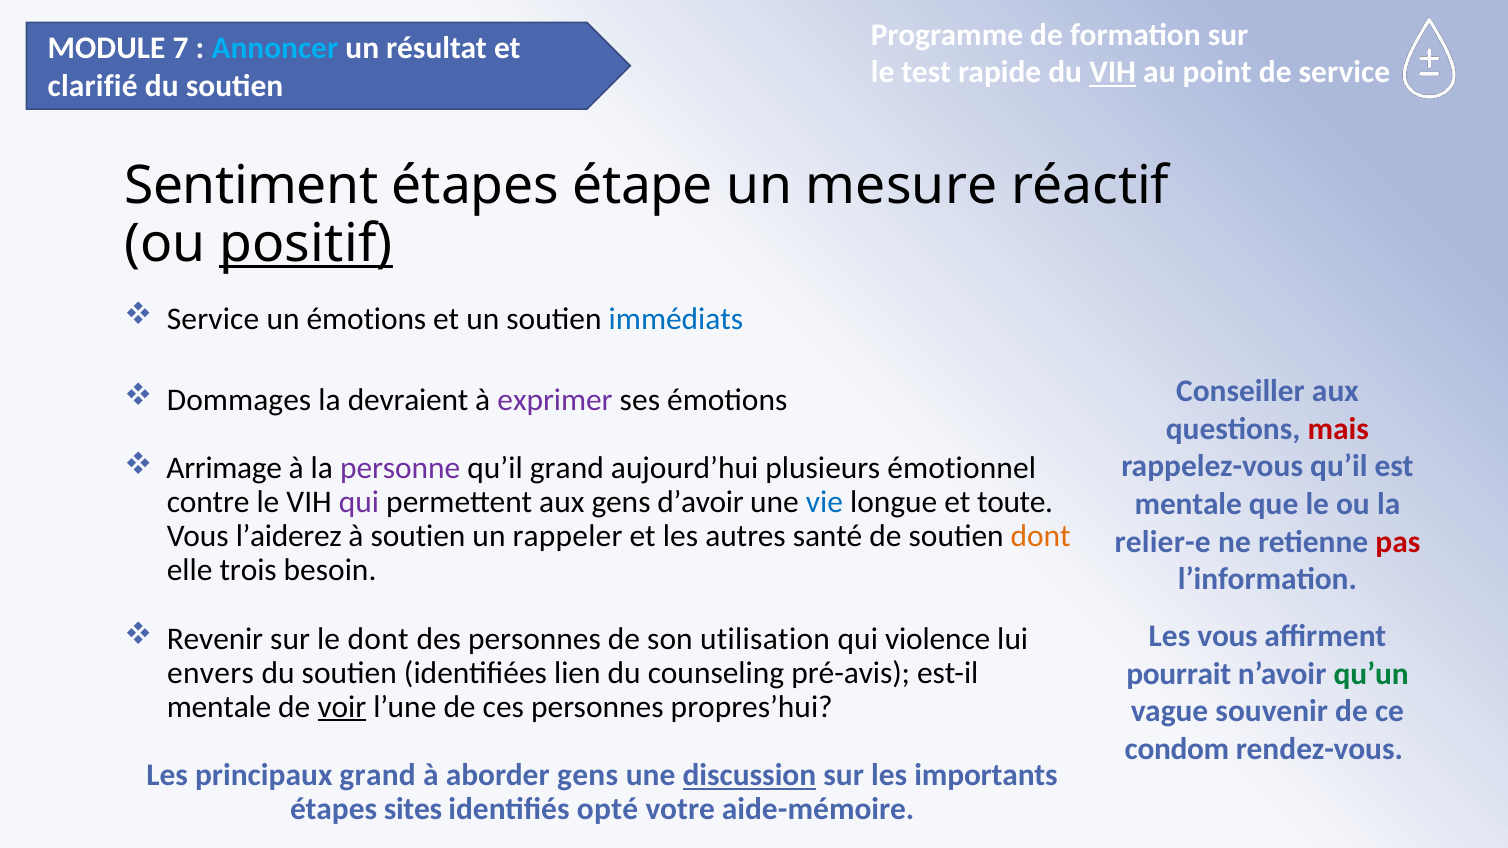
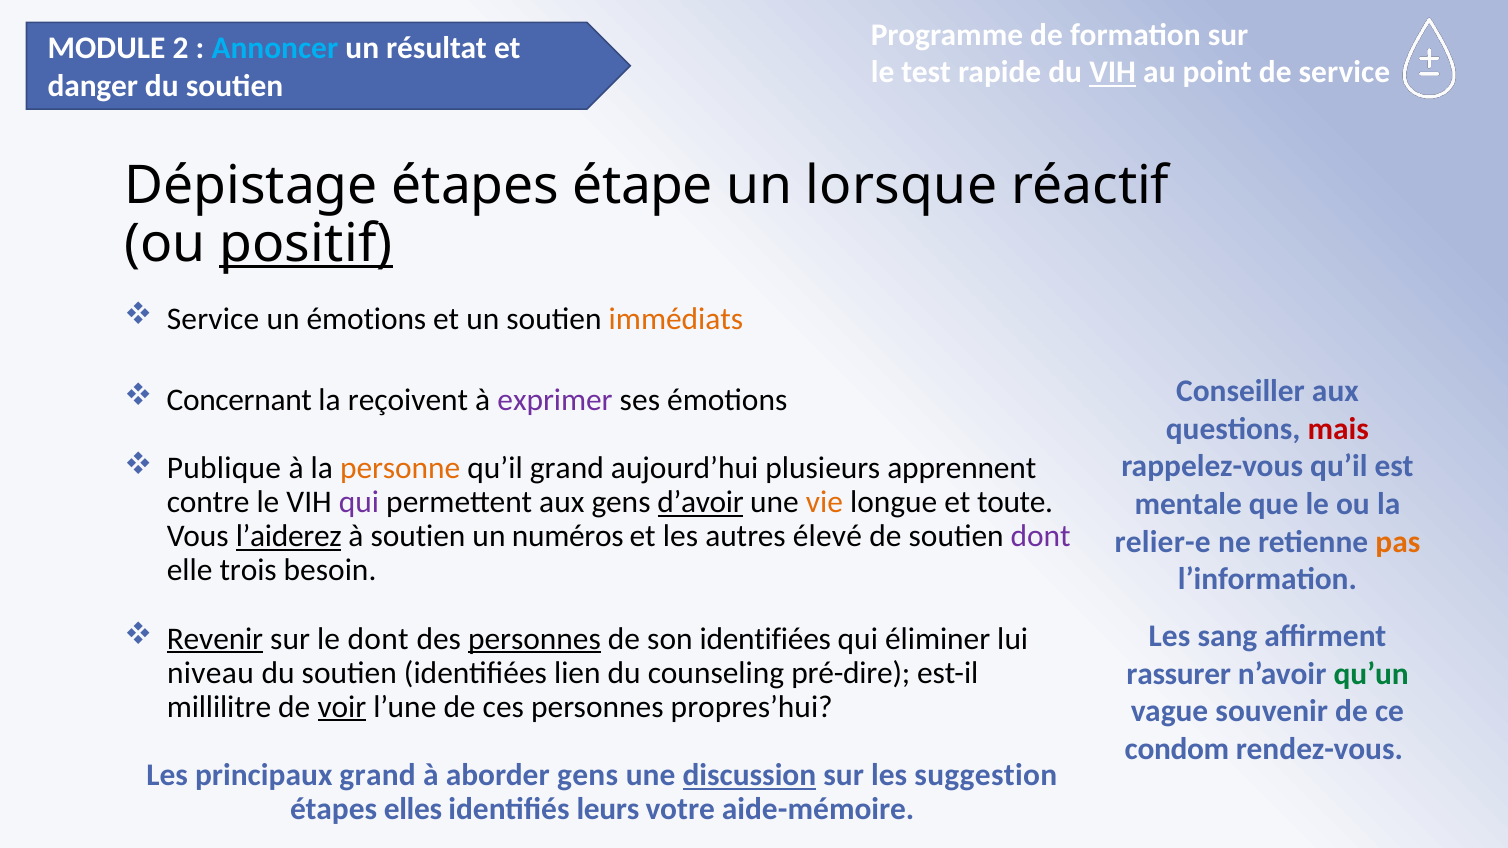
7: 7 -> 2 (181, 48)
clarifié: clarifié -> danger (93, 86)
Sentiment: Sentiment -> Dépistage (251, 186)
mesure: mesure -> lorsque (902, 186)
immédiats colour: blue -> orange (676, 319)
Dommages: Dommages -> Concernant (239, 400)
devraient: devraient -> reçoivent (408, 400)
Arrimage: Arrimage -> Publique (224, 469)
personne colour: purple -> orange (400, 469)
émotionnel: émotionnel -> apprennent (962, 469)
d’avoir underline: none -> present (701, 503)
vie colour: blue -> orange (824, 503)
l’aiderez underline: none -> present (289, 537)
rappeler: rappeler -> numéros (568, 537)
santé: santé -> élevé (827, 537)
dont colour: orange -> purple (1041, 537)
pas colour: red -> orange (1398, 542)
Revenir underline: none -> present (215, 639)
personnes underline: none -> present (534, 639)
son utilisation: utilisation -> identifiées (765, 639)
violence: violence -> éliminer (938, 639)
Les vous: vous -> sang (1227, 636)
envers: envers -> niveau (210, 673)
pré-avis: pré-avis -> pré-dire (851, 673)
pourrait: pourrait -> rassurer (1179, 674)
mentale: mentale -> millilitre (219, 707)
importants: importants -> suggestion (986, 775)
sites: sites -> elles (413, 809)
opté: opté -> leurs (608, 809)
